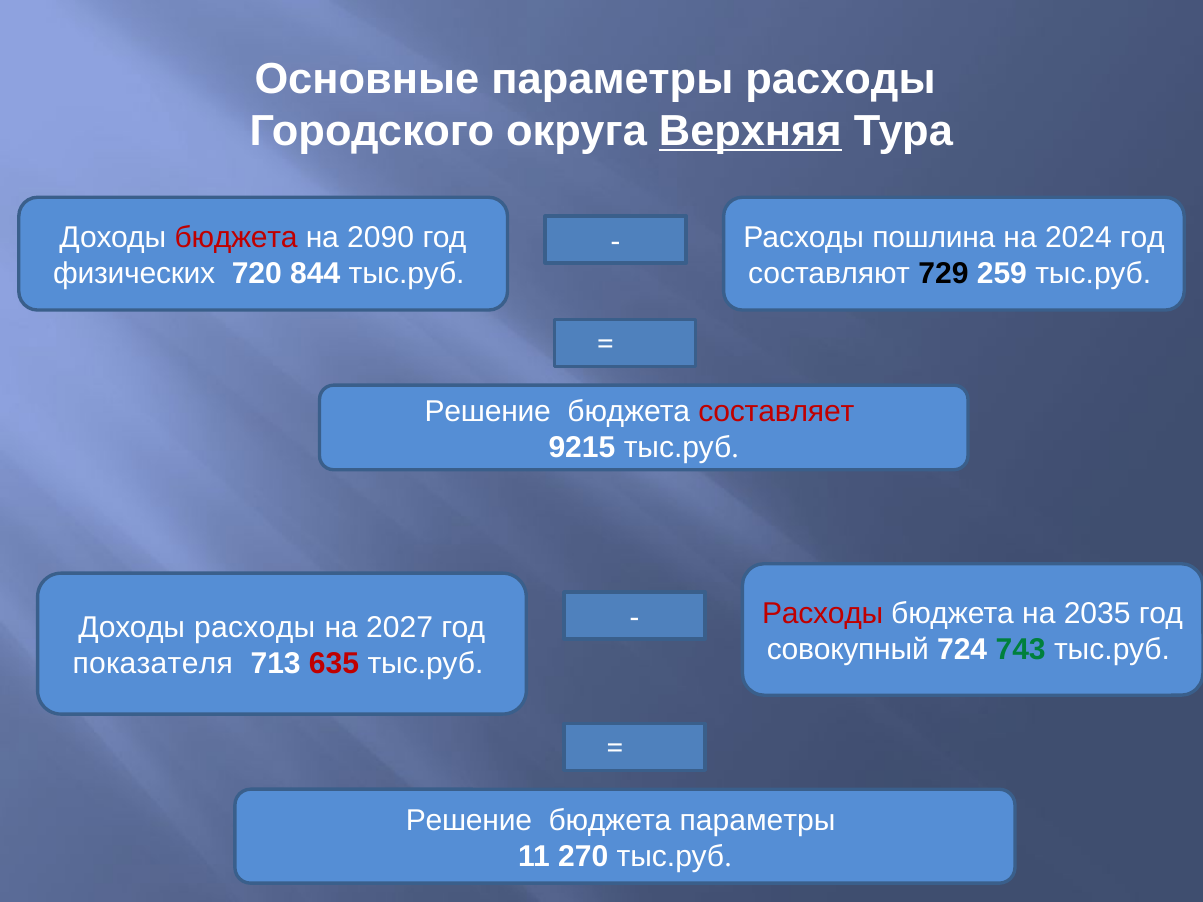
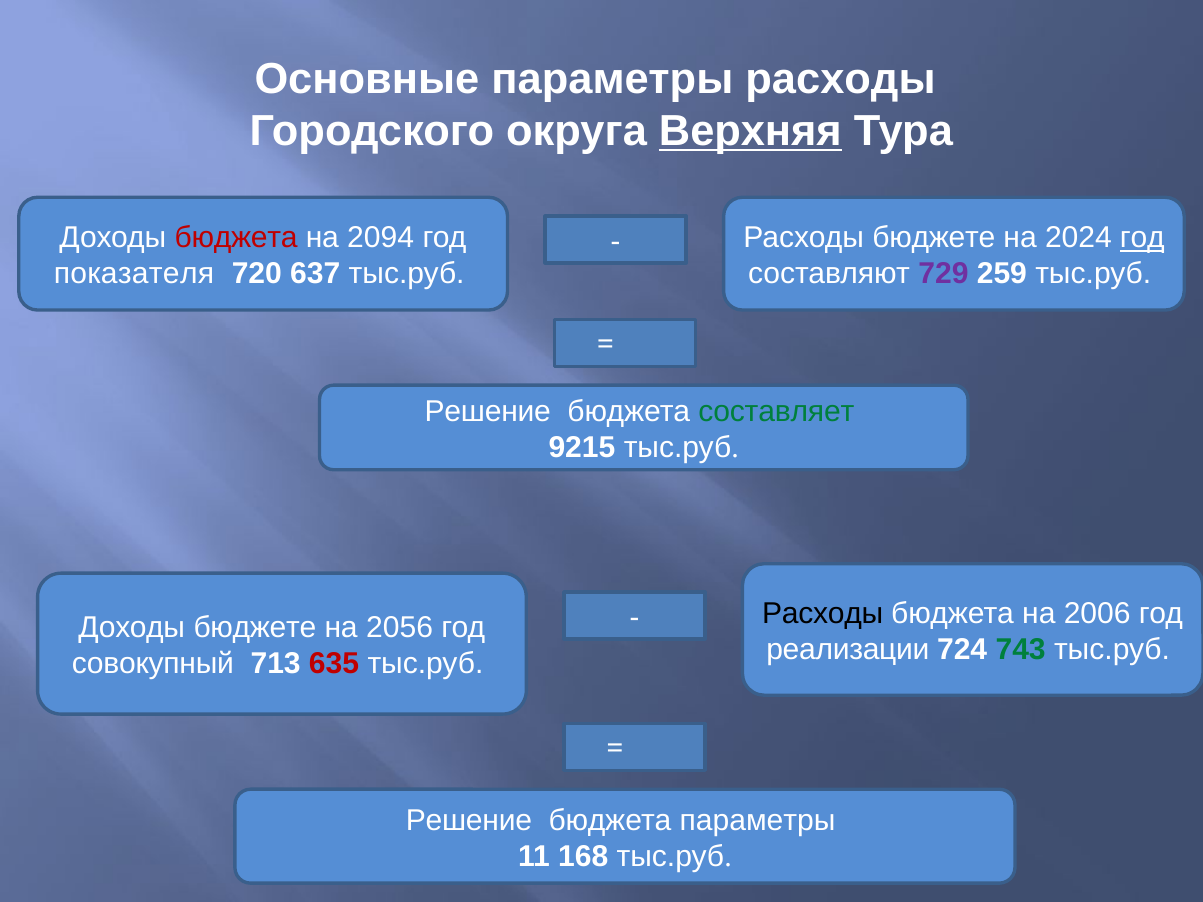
2090: 2090 -> 2094 (381, 238)
Расходы пошлина: пошлина -> бюджете (934, 238)
год underline: none -> present (1142, 238)
физических: физических -> показателя (134, 274)
844: 844 -> 637 (315, 274)
729 colour: black -> purple (943, 274)
составляет colour: red -> green (776, 412)
Расходы colour: red -> black (823, 614)
2035: 2035 -> 2006 (1097, 614)
Доходы расходы: расходы -> бюджете (255, 628)
2027: 2027 -> 2056 (400, 628)
совокупный: совокупный -> реализации (848, 650)
показателя: показателя -> совокупный (153, 664)
270: 270 -> 168 (583, 857)
